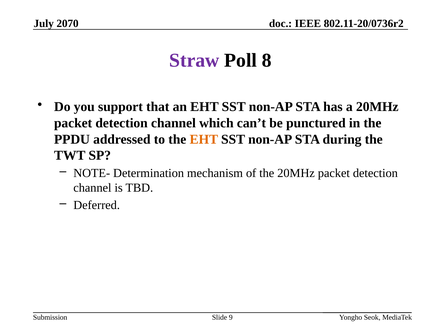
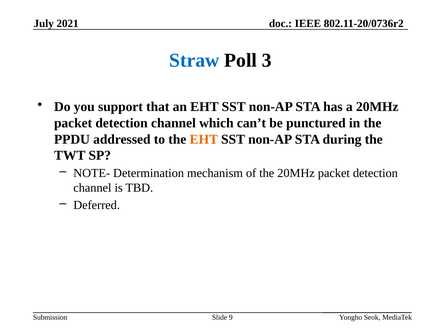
2070: 2070 -> 2021 (68, 24)
Straw colour: purple -> blue (194, 60)
8: 8 -> 3 (267, 60)
